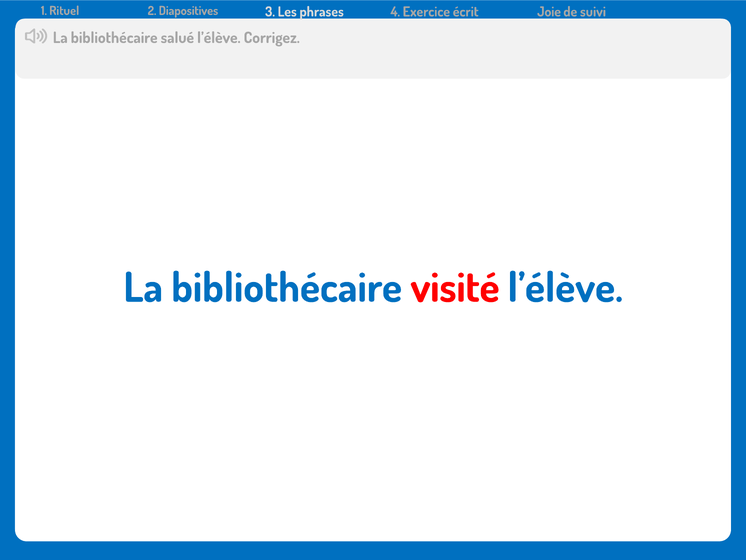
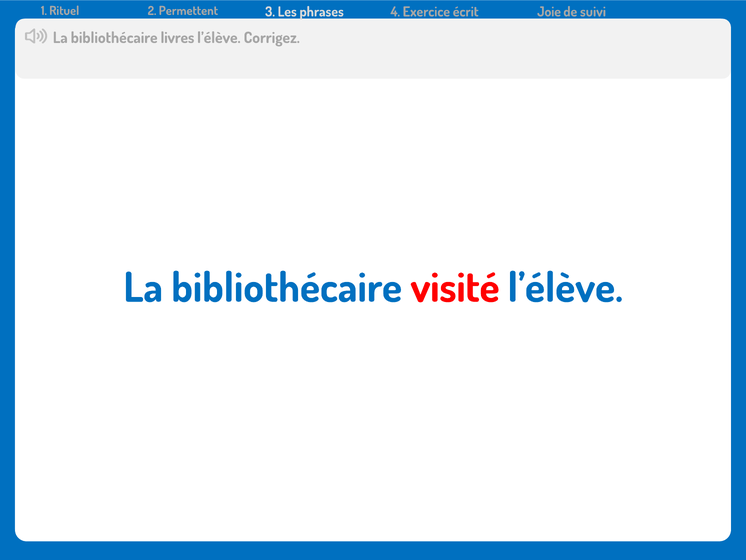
Diapositives: Diapositives -> Permettent (188, 11)
salué: salué -> livres (177, 38)
